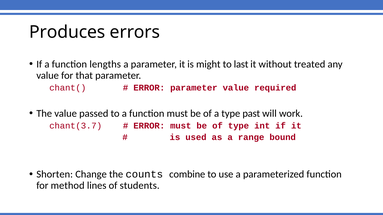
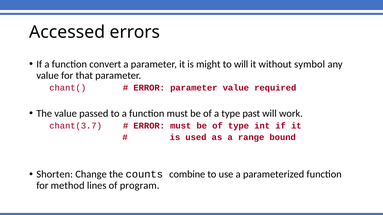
Produces: Produces -> Accessed (67, 32)
lengths: lengths -> convert (105, 64)
to last: last -> will (241, 64)
treated: treated -> symbol (310, 64)
students: students -> program (140, 186)
